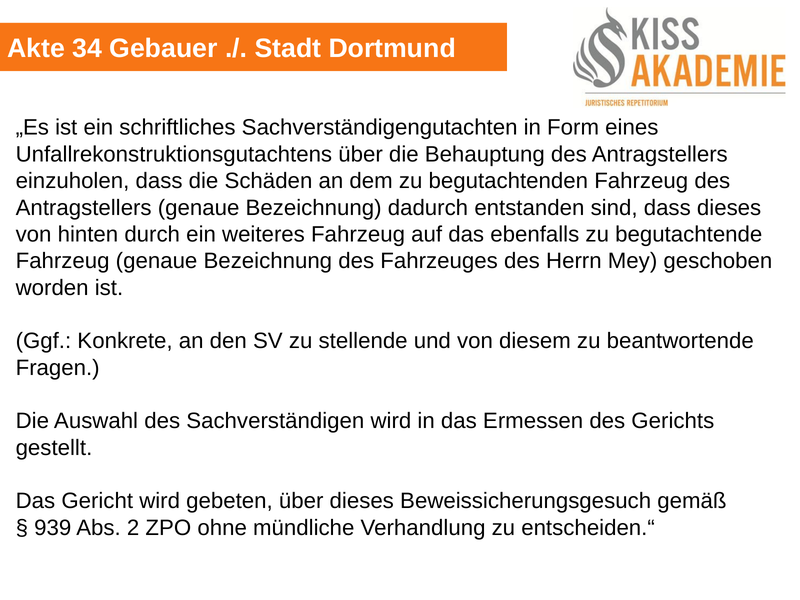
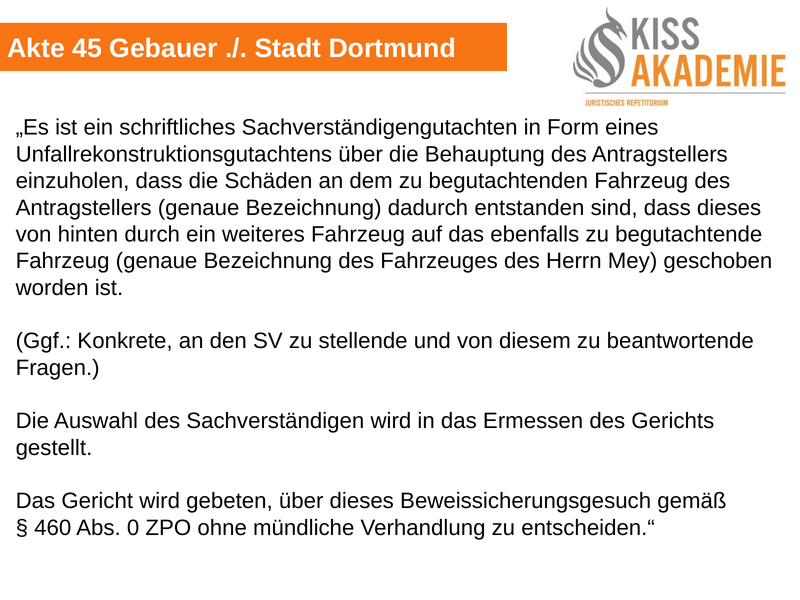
34: 34 -> 45 (87, 49)
939: 939 -> 460 (53, 528)
2: 2 -> 0 (133, 528)
